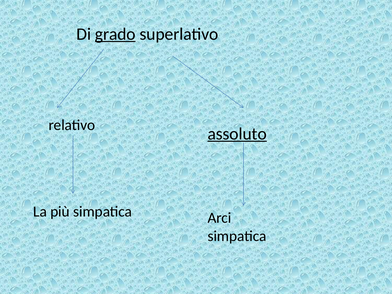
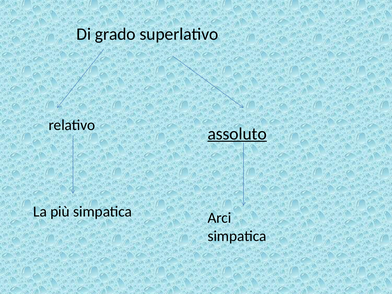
grado underline: present -> none (115, 34)
